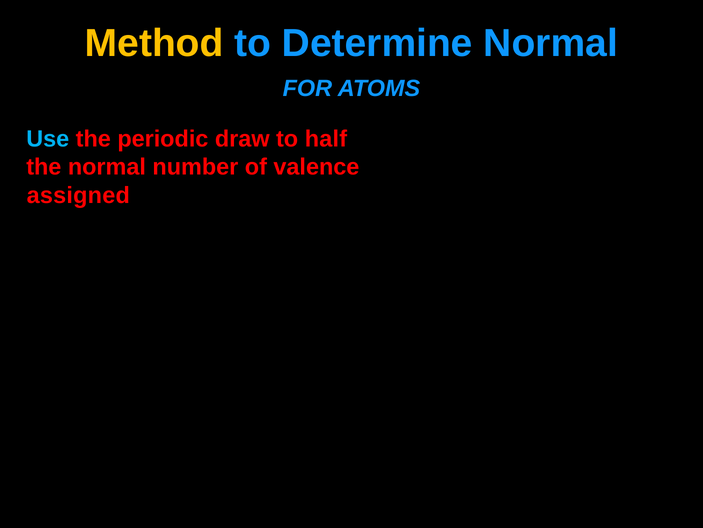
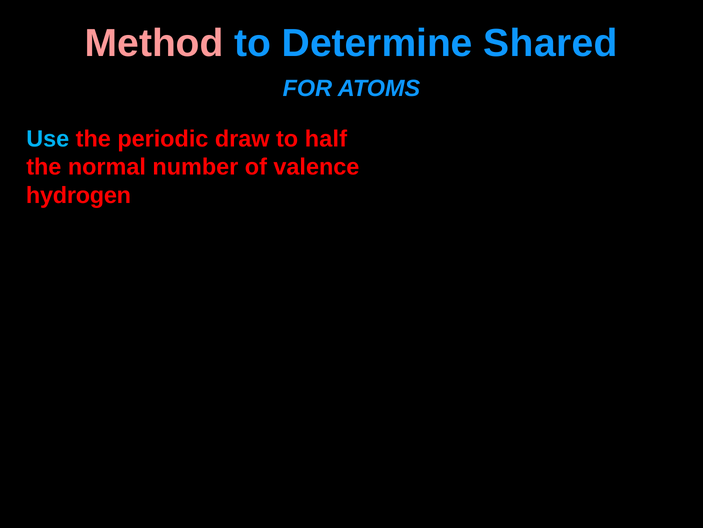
Method colour: yellow -> pink (154, 43)
Determine Normal: Normal -> Shared (550, 43)
assigned: assigned -> hydrogen (78, 195)
